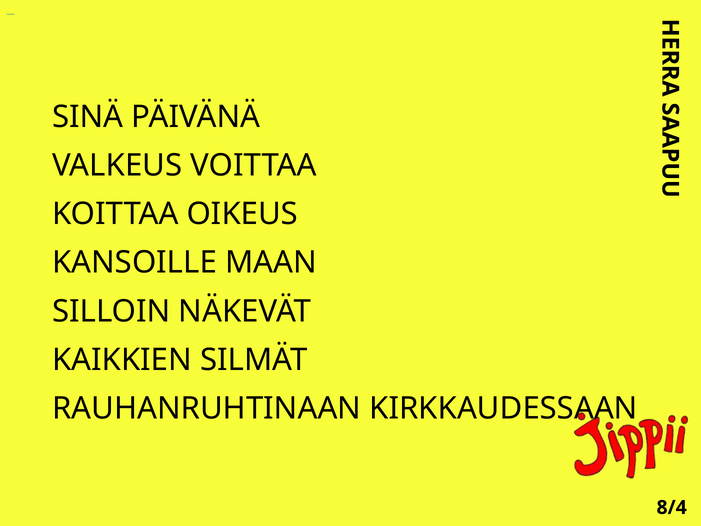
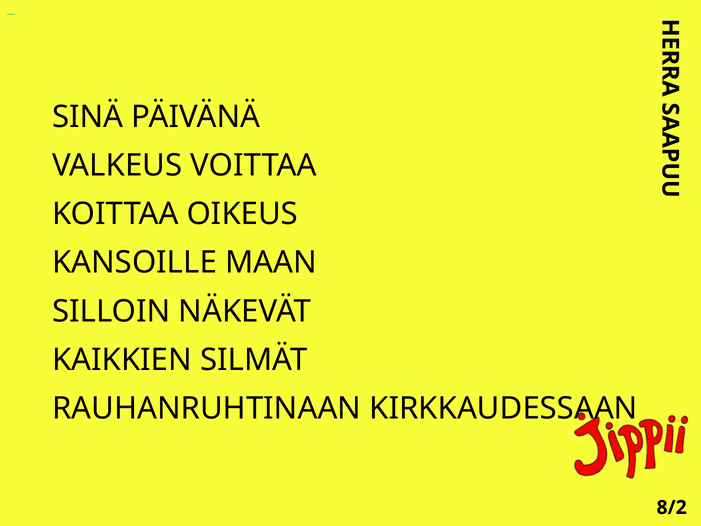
8/4: 8/4 -> 8/2 (672, 507)
